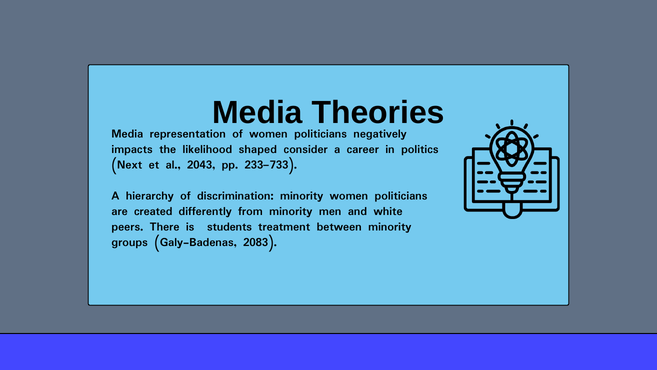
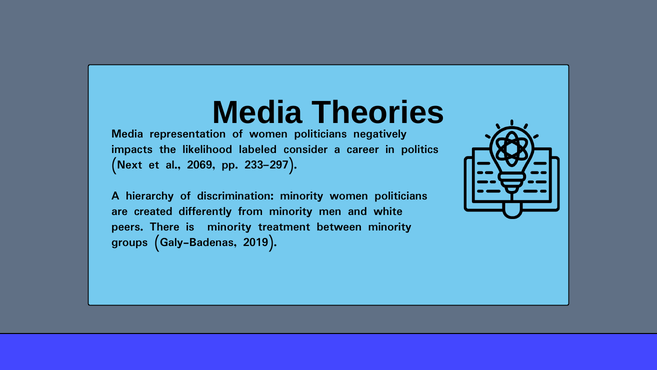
shaped: shaped -> labeled (258, 149)
2043: 2043 -> 2069 (201, 164)
233–733: 233–733 -> 233–297 (271, 164)
is students: students -> minority (229, 226)
2083: 2083 -> 2019 (260, 242)
